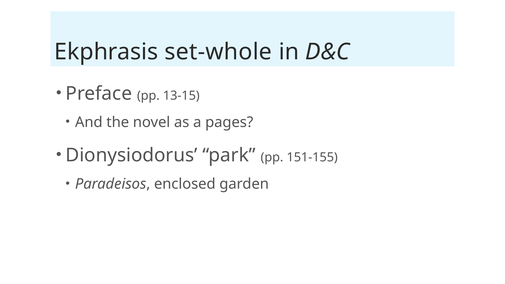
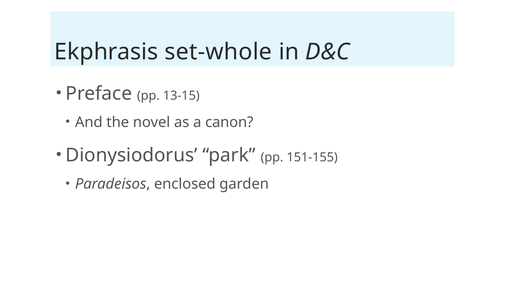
pages: pages -> canon (229, 122)
